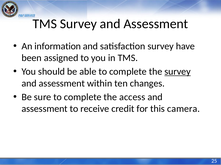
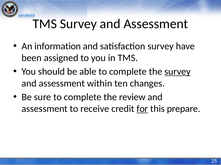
access: access -> review (132, 97)
for underline: none -> present (142, 109)
camera: camera -> prepare (184, 109)
